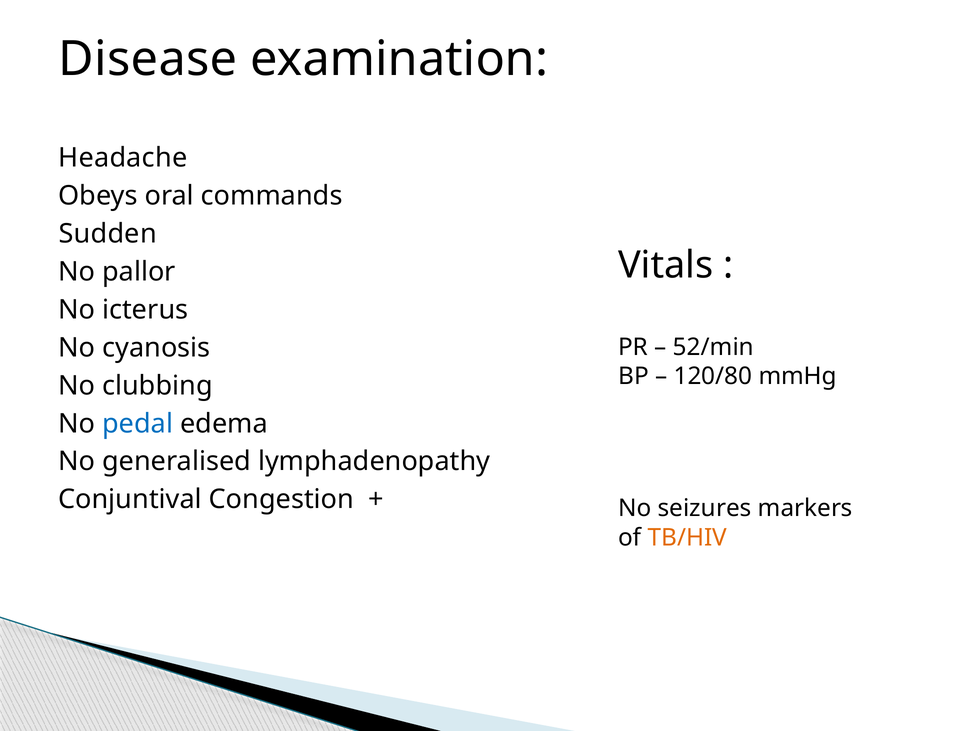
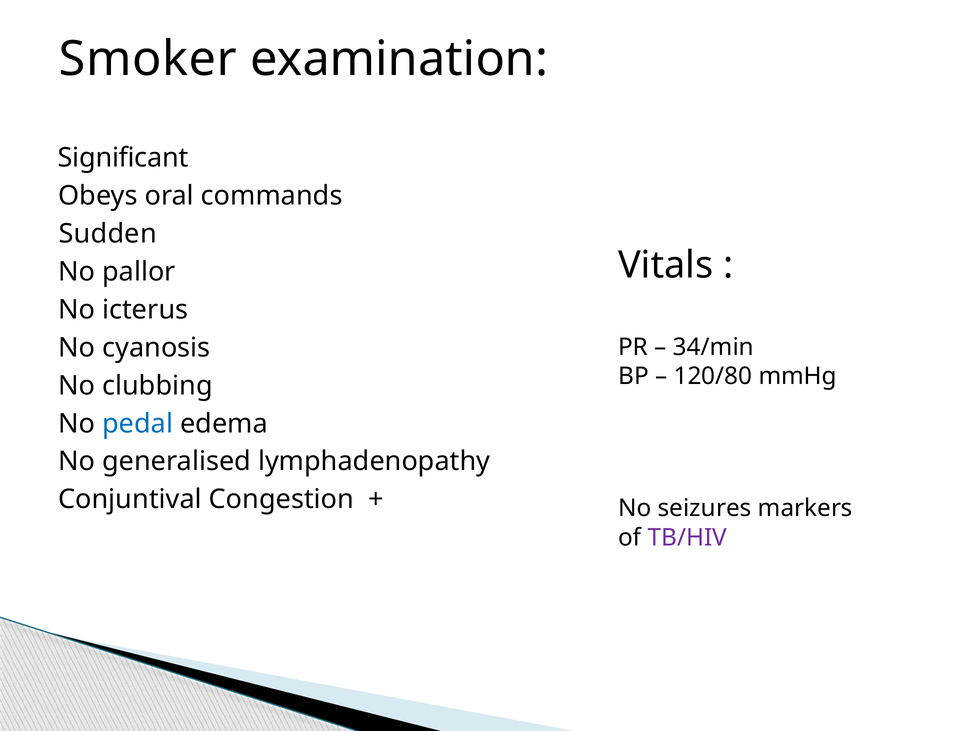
Disease: Disease -> Smoker (148, 59)
Headache: Headache -> Significant (123, 158)
52/min: 52/min -> 34/min (713, 347)
TB/HIV colour: orange -> purple (687, 537)
